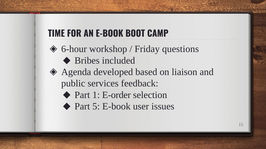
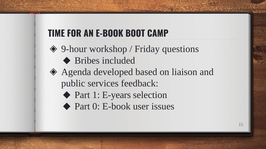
6-hour: 6-hour -> 9-hour (74, 49)
E-order: E-order -> E-years (116, 95)
5: 5 -> 0 (96, 107)
